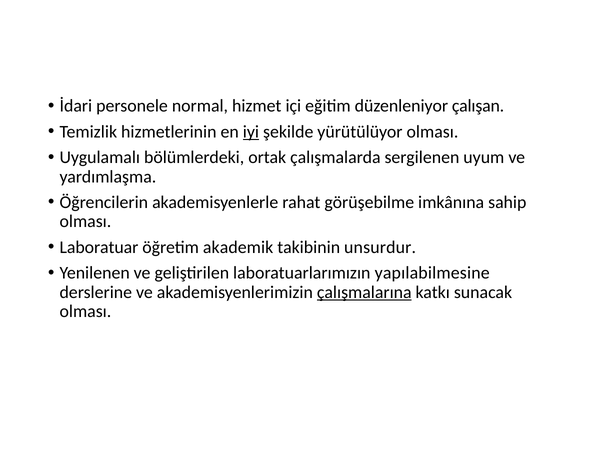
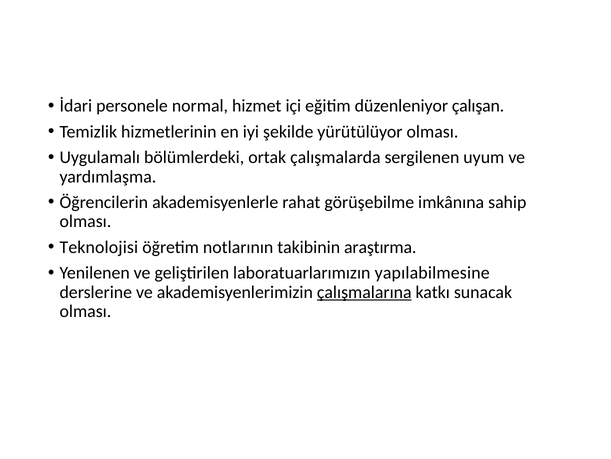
iyi underline: present -> none (251, 131)
Laboratuar: Laboratuar -> Teknolojisi (99, 247)
akademik: akademik -> notlarının (238, 247)
unsurdur: unsurdur -> araştırma (380, 247)
